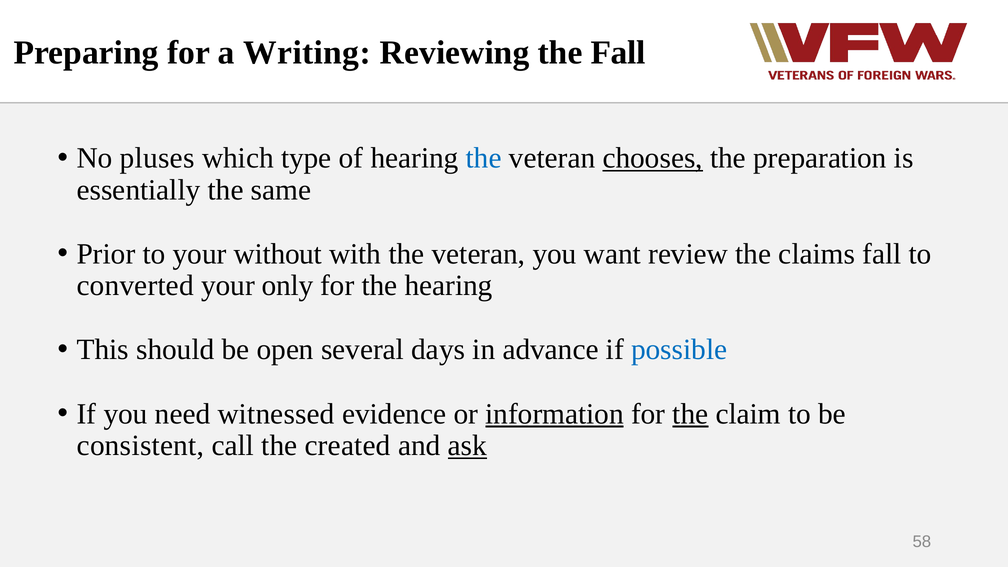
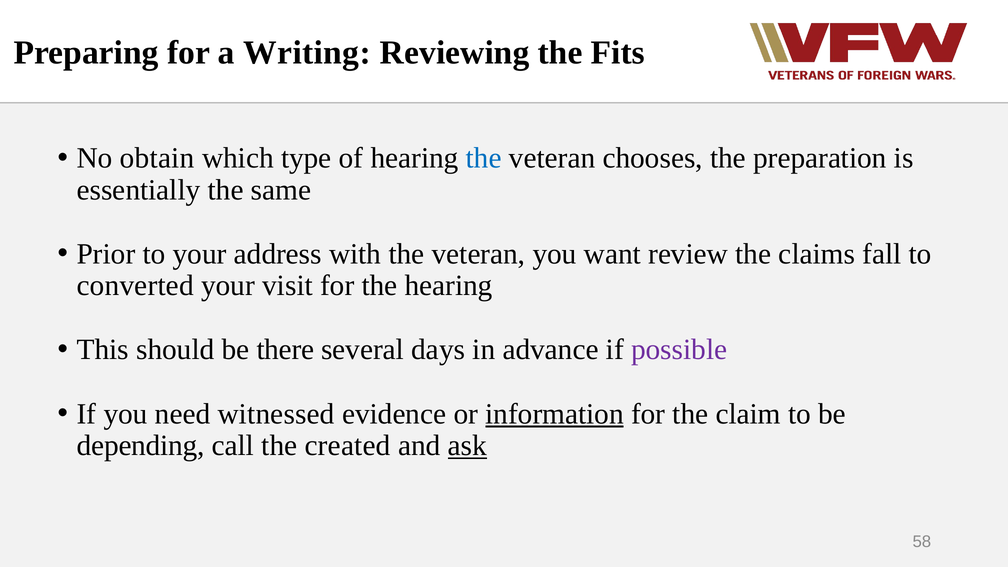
the Fall: Fall -> Fits (618, 53)
pluses: pluses -> obtain (157, 158)
chooses underline: present -> none (653, 158)
without: without -> address (278, 254)
only: only -> visit (288, 286)
open: open -> there (285, 350)
possible colour: blue -> purple (679, 350)
the underline: present -> none (690, 414)
consistent: consistent -> depending (141, 446)
